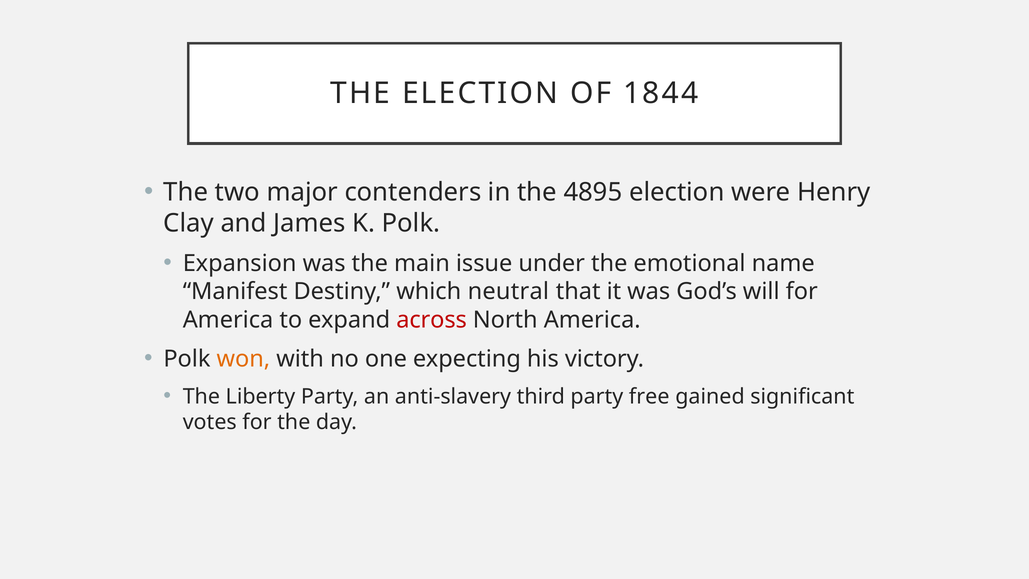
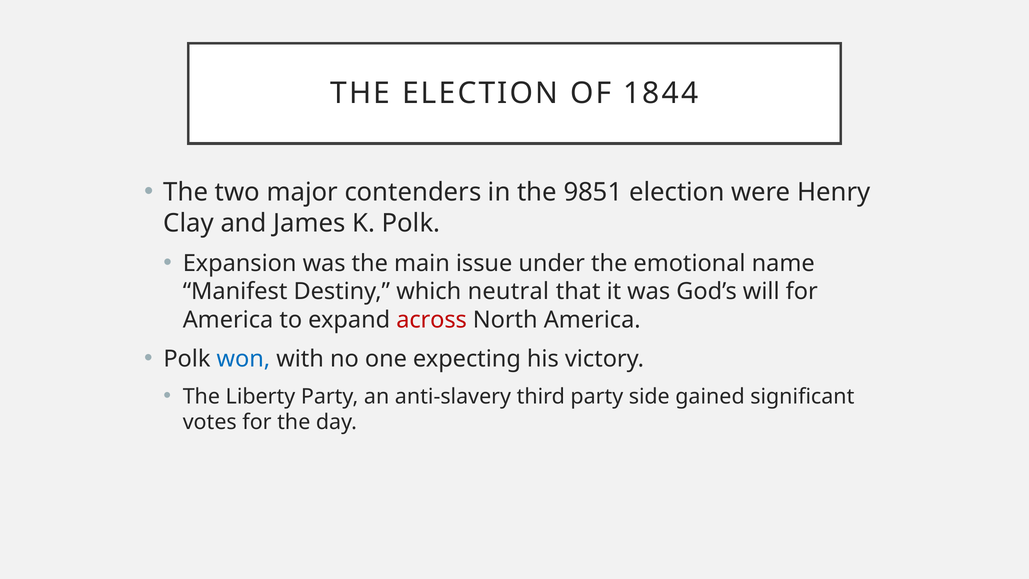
4895: 4895 -> 9851 (593, 192)
won colour: orange -> blue (243, 359)
free: free -> side (649, 396)
